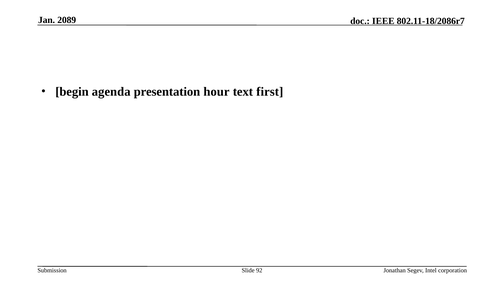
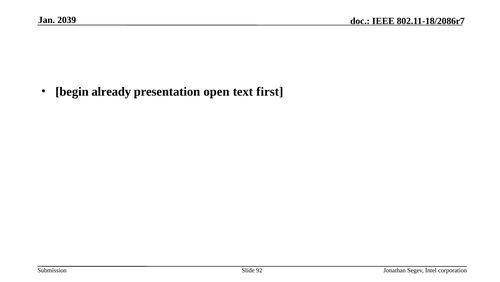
2089: 2089 -> 2039 (67, 20)
agenda: agenda -> already (111, 92)
hour: hour -> open (216, 92)
